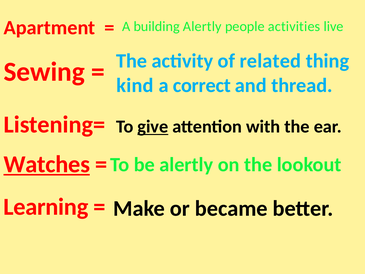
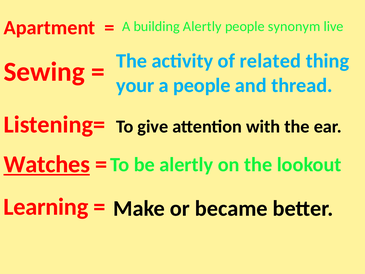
activities: activities -> synonym (294, 26)
kind: kind -> your (135, 85)
a correct: correct -> people (202, 85)
give underline: present -> none (153, 127)
